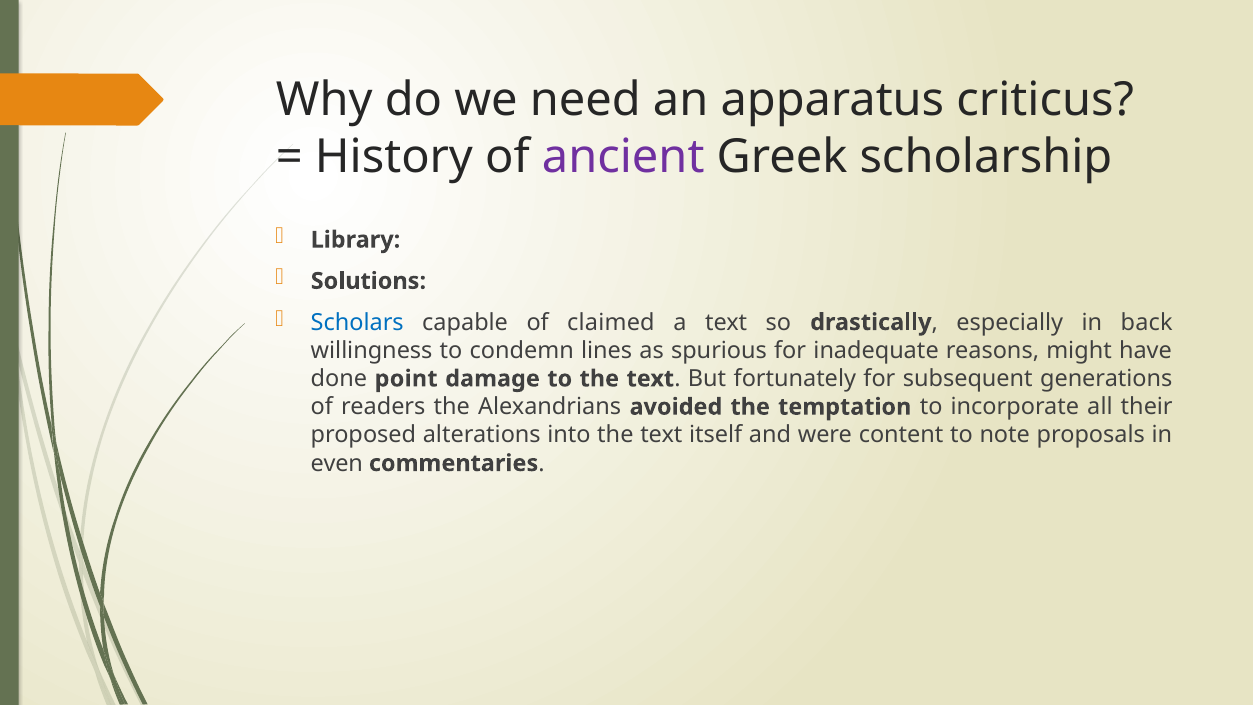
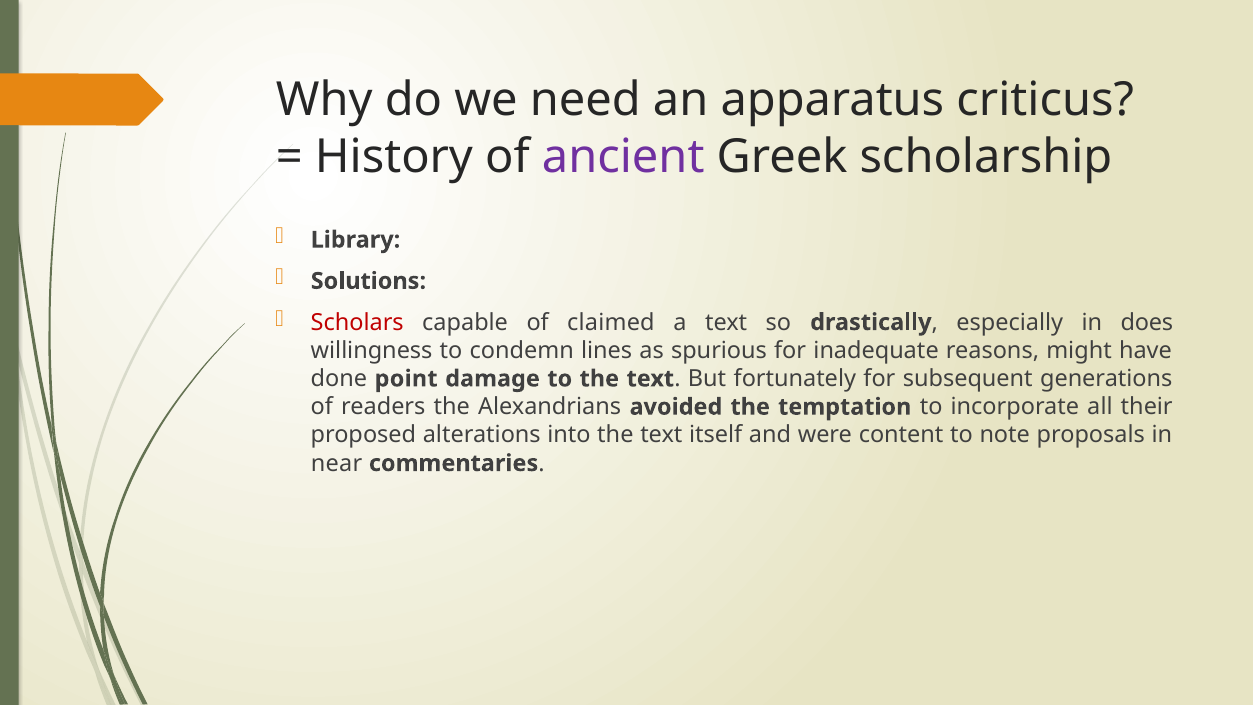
Scholars colour: blue -> red (357, 322)
back: back -> does (1147, 322)
even: even -> near (337, 463)
